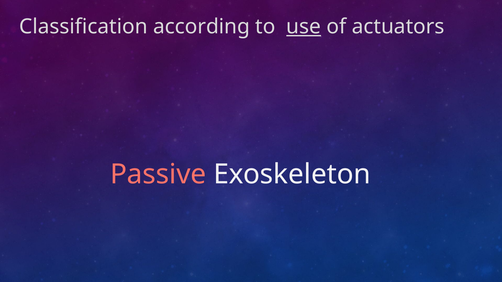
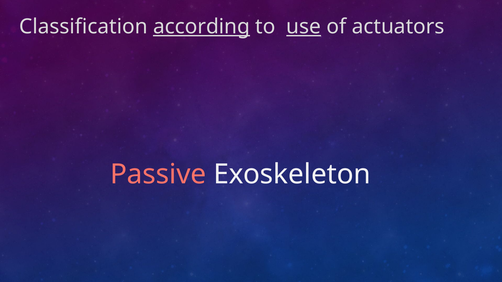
according underline: none -> present (202, 27)
